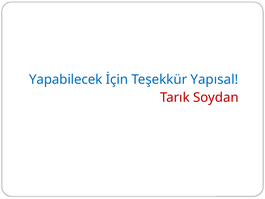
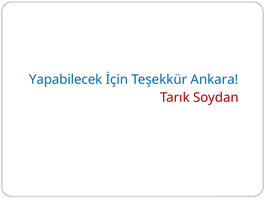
Yapısal: Yapısal -> Ankara (214, 79)
